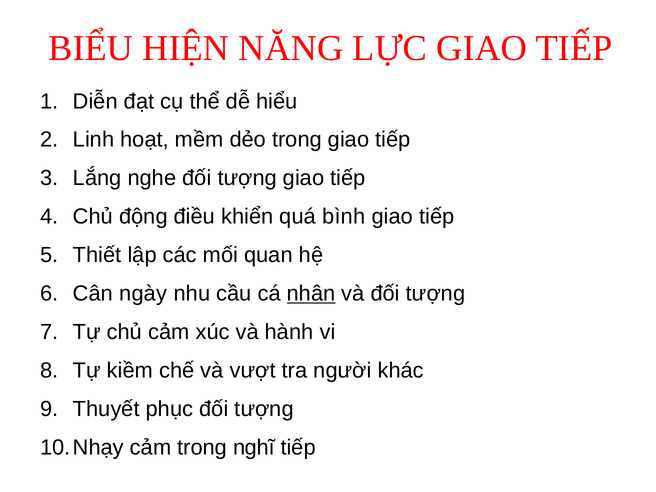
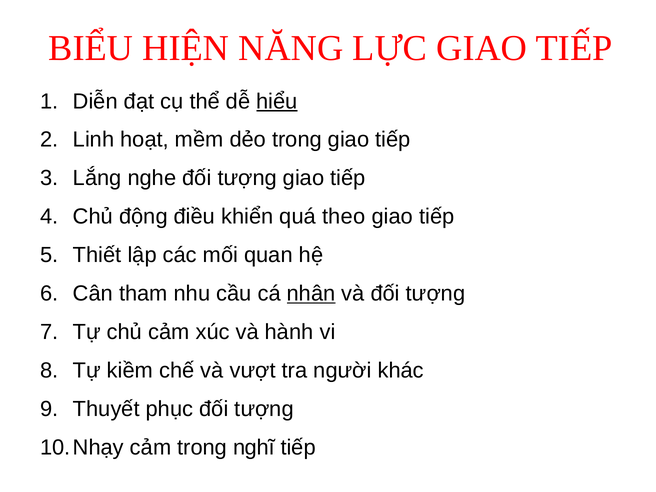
hiểu underline: none -> present (277, 101)
bình: bình -> theo (344, 217)
ngày: ngày -> tham (143, 294)
